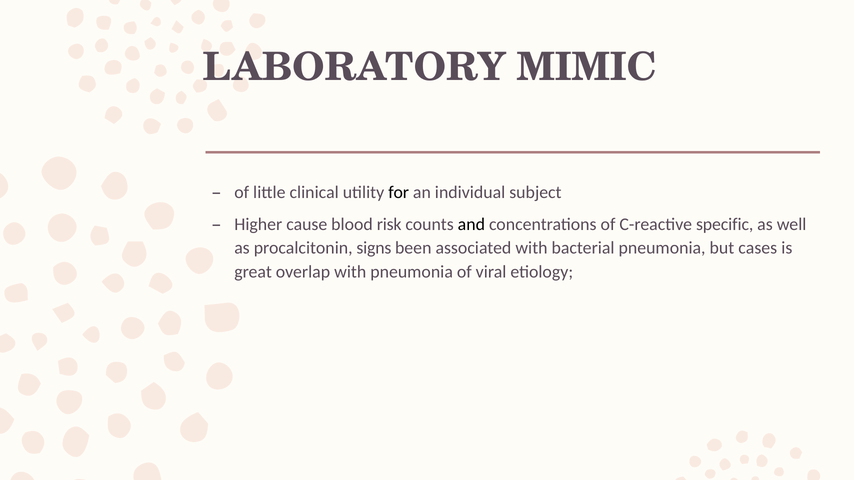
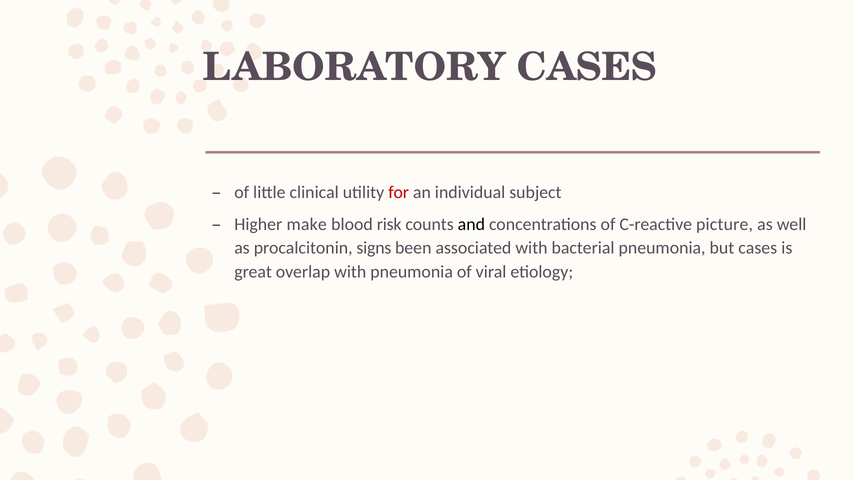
LABORATORY MIMIC: MIMIC -> CASES (587, 67)
for colour: black -> red (399, 193)
cause: cause -> make (307, 225)
specific: specific -> picture (725, 225)
